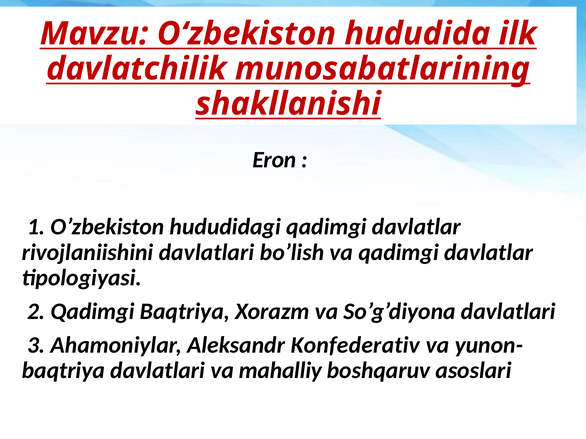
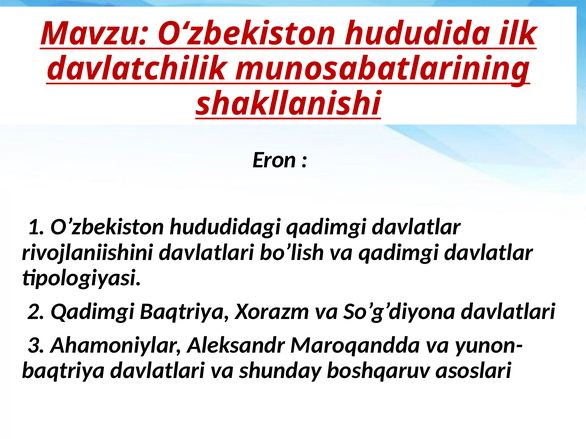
Konfederativ: Konfederativ -> Maroqandda (355, 345)
mahalliy: mahalliy -> shunday (280, 371)
